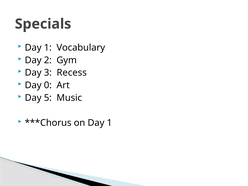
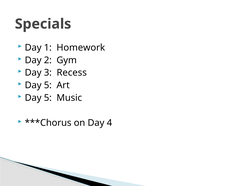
Vocabulary: Vocabulary -> Homework (81, 48)
0: 0 -> 5 (48, 85)
on Day 1: 1 -> 4 (109, 123)
